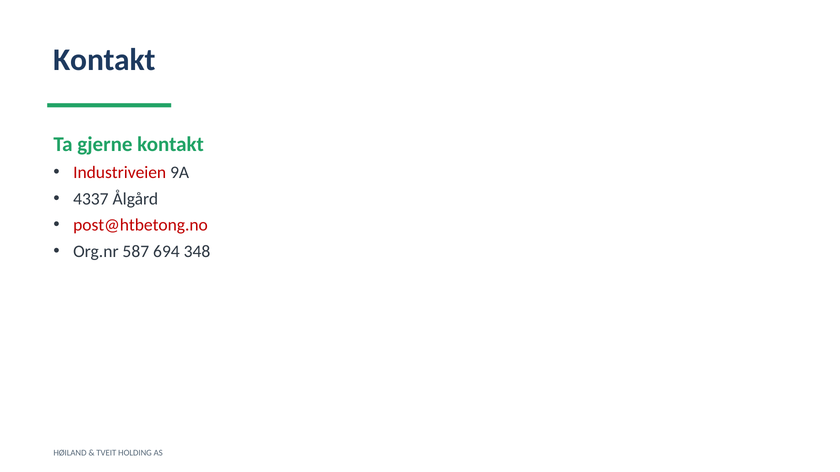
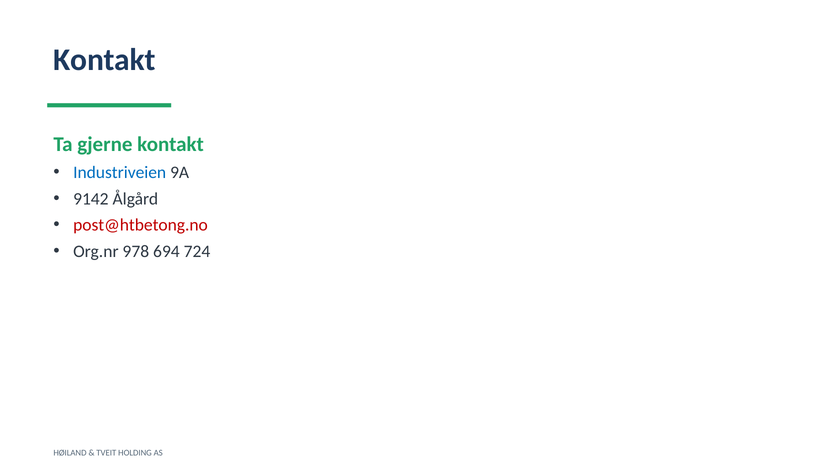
Industriveien colour: red -> blue (120, 173)
4337: 4337 -> 9142 (91, 199)
587: 587 -> 978 (136, 252)
348: 348 -> 724 (197, 252)
